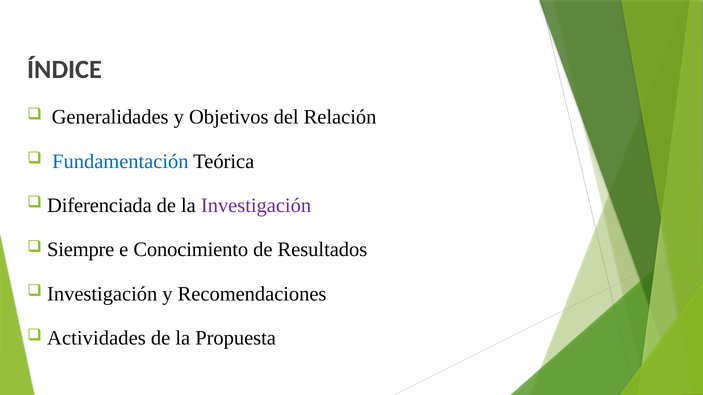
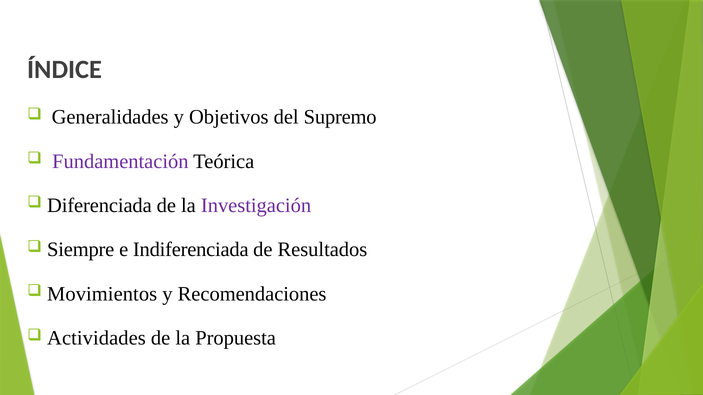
Relación: Relación -> Supremo (340, 117)
Fundamentación colour: blue -> purple (120, 161)
Conocimiento: Conocimiento -> Indiferenciada (191, 250)
Investigación: Investigación -> Movimientos (102, 294)
